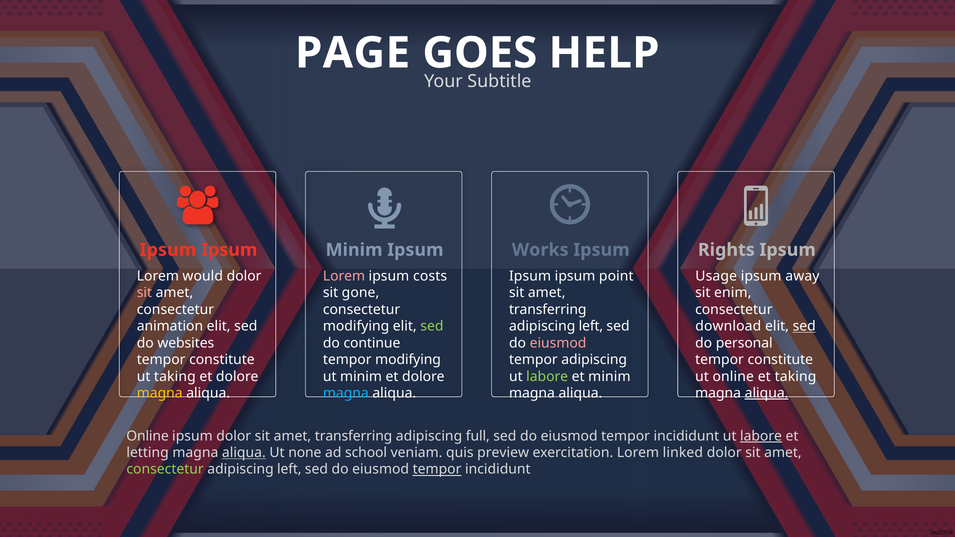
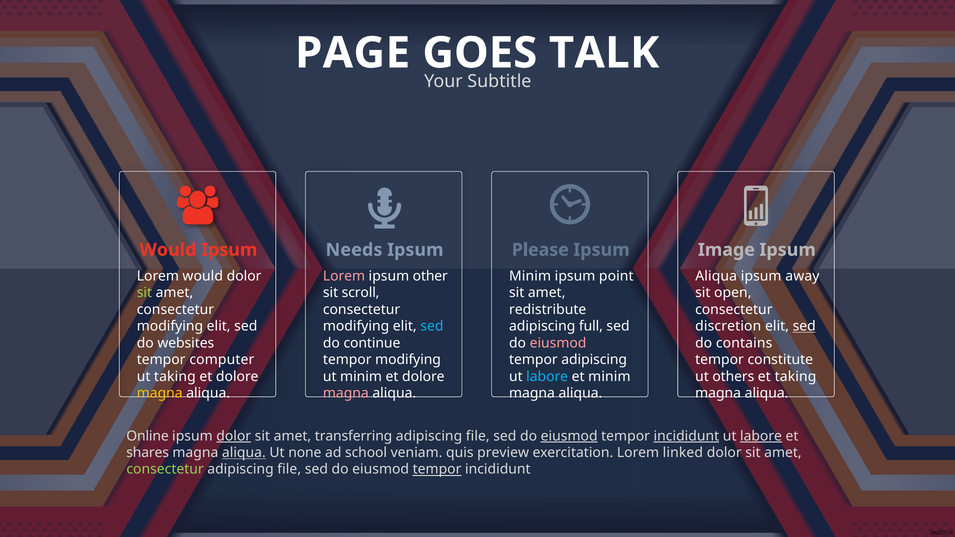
HELP: HELP -> TALK (604, 53)
Ipsum: Ipsum -> Would (168, 250)
Minim: Minim -> Needs (354, 250)
Works: Works -> Please (540, 250)
Rights: Rights -> Image (726, 250)
costs: costs -> other (430, 276)
Ipsum: Ipsum -> Minim (530, 276)
Usage: Usage -> Aliqua (716, 276)
sit colour: pink -> light green (144, 293)
gone: gone -> scroll (361, 293)
enim: enim -> open (733, 293)
transferring: transferring -> redistribute (548, 310)
animation: animation -> modifying (170, 326)
sed colour: light green -> light blue (432, 326)
left: left -> full (591, 326)
download: download -> discretion (728, 326)
personal: personal -> contains (744, 343)
constitute: constitute -> computer (222, 360)
labore colour: light green -> light blue (547, 377)
ut online: online -> others (733, 377)
magna colour: light blue -> pink (346, 393)
aliqua underline: present -> none (767, 393)
dolor underline: none -> present (234, 436)
full: full -> file (478, 436)
eiusmod underline: none -> present (569, 436)
incididunt underline: none -> present (686, 436)
letting: letting -> shares (148, 453)
left: left -> file (289, 470)
